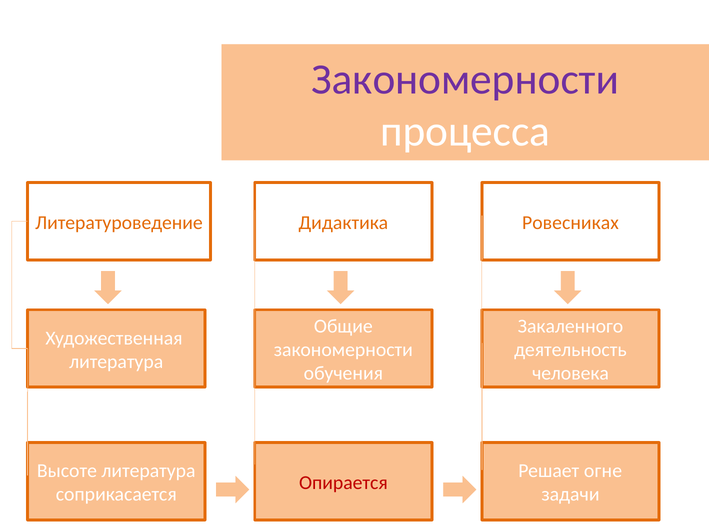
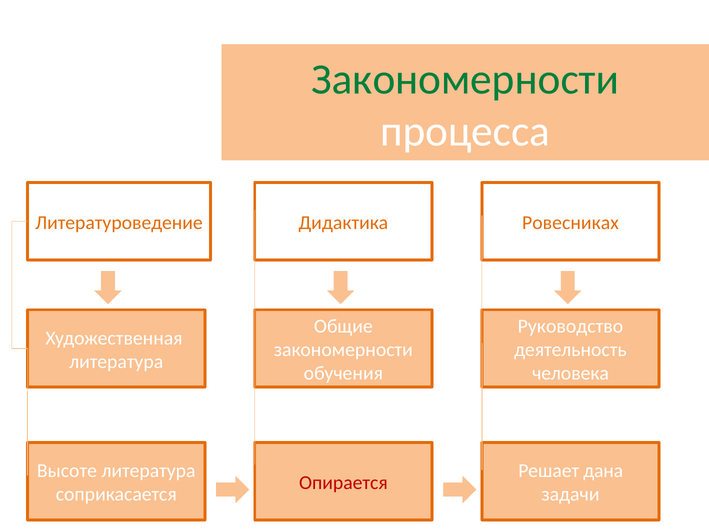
Закономерности colour: purple -> green (465, 79)
Закаленного: Закаленного -> Руководство (570, 327)
огне: огне -> дана (603, 471)
